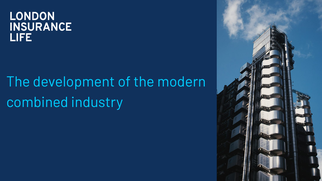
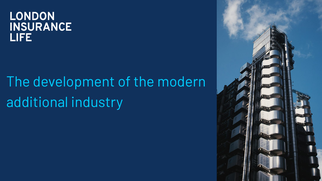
combined: combined -> additional (37, 102)
